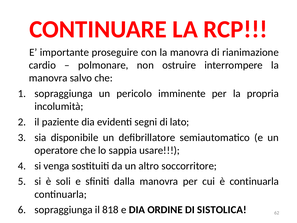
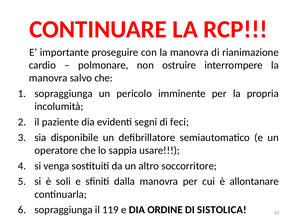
lato: lato -> feci (180, 122)
è continuarla: continuarla -> allontanare (254, 181)
818: 818 -> 119 (110, 210)
